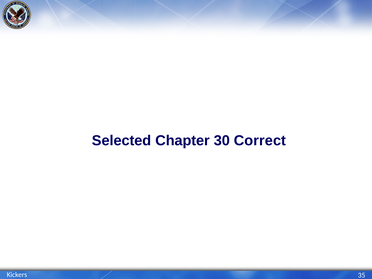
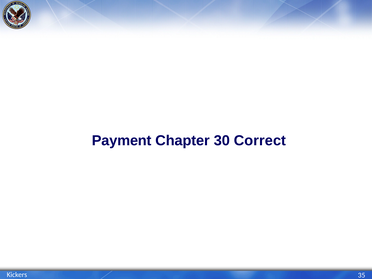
Selected: Selected -> Payment (122, 140)
